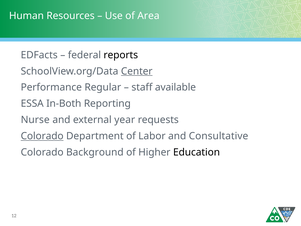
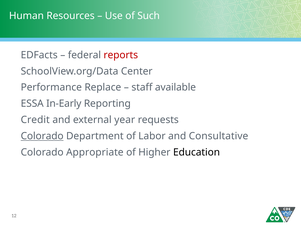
Area: Area -> Such (149, 16)
reports colour: black -> red (121, 55)
Center underline: present -> none (137, 71)
Regular: Regular -> Replace (103, 87)
In-Both: In-Both -> In-Early (64, 104)
Nurse: Nurse -> Credit (35, 120)
Background: Background -> Appropriate (95, 152)
